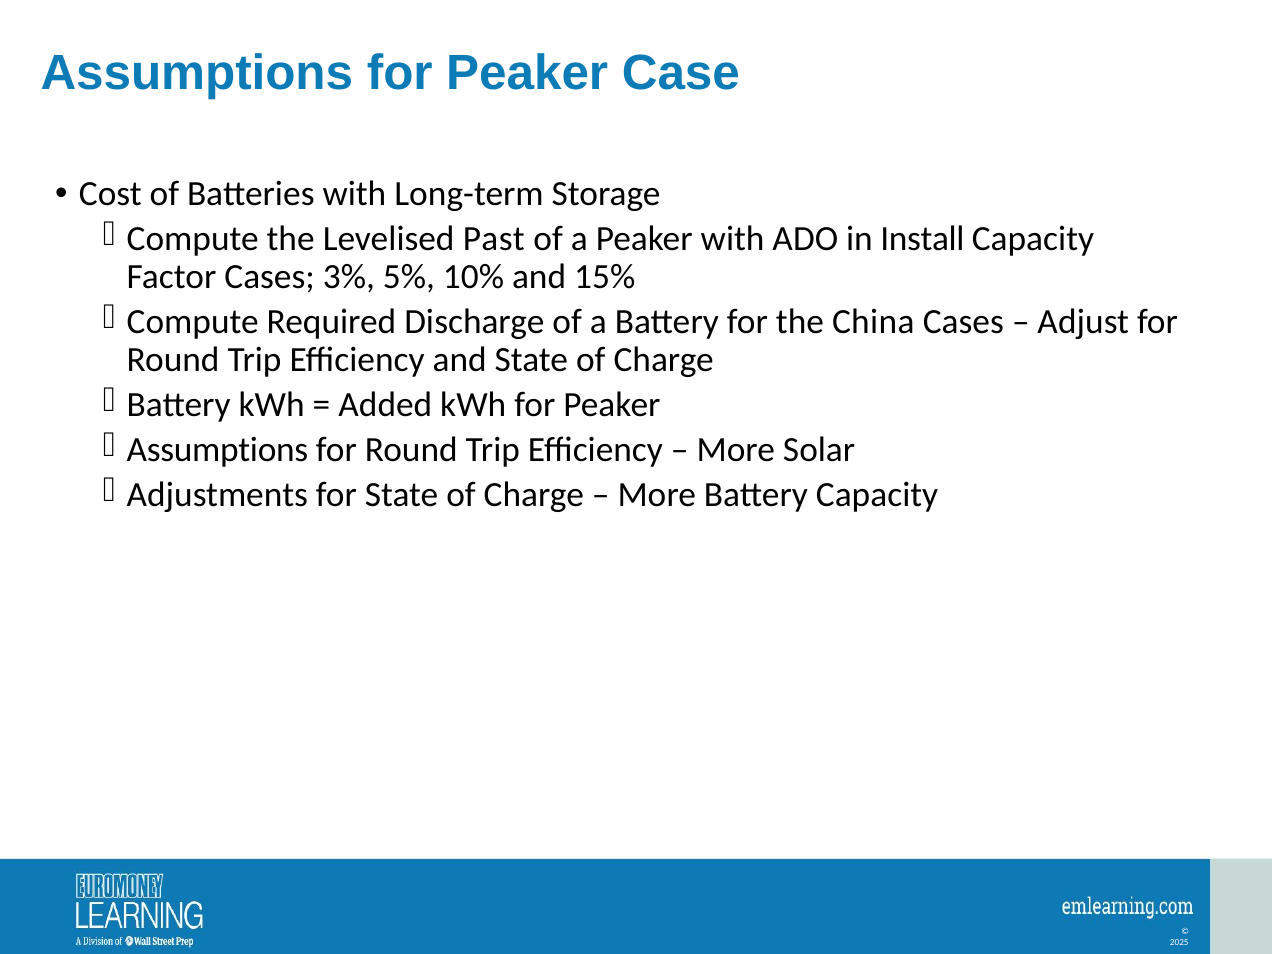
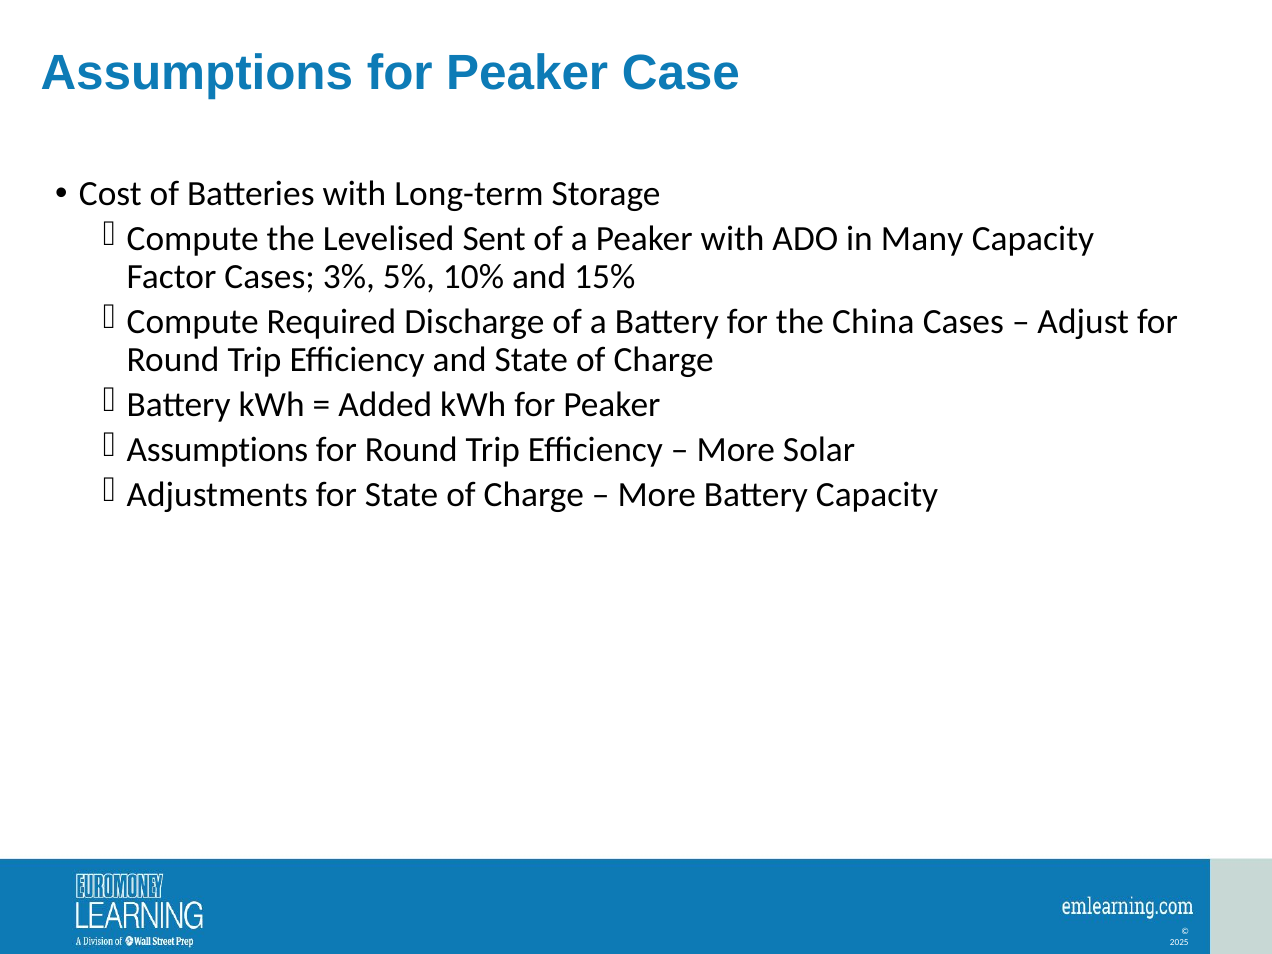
Past: Past -> Sent (494, 239)
Install: Install -> Many (922, 239)
